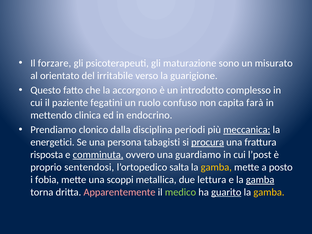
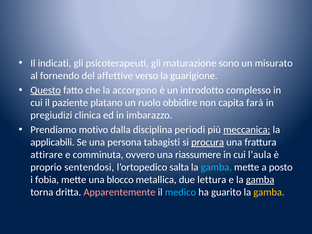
forzare: forzare -> indicati (55, 63)
orientato: orientato -> fornendo (60, 76)
irritabile: irritabile -> affettive (115, 76)
Questo underline: none -> present (46, 90)
fegatini: fegatini -> platano (106, 103)
confuso: confuso -> obbidire (180, 103)
mettendo: mettendo -> pregiudizi (51, 115)
endocrino: endocrino -> imbarazzo (149, 115)
clonico: clonico -> motivo (94, 130)
energetici: energetici -> applicabili (53, 142)
risposta: risposta -> attirare (47, 155)
comminuta underline: present -> none (98, 155)
guardiamo: guardiamo -> riassumere (198, 155)
l’post: l’post -> l’aula (260, 155)
gamba colour: yellow -> light blue (216, 167)
scoppi: scoppi -> blocco (120, 180)
medico colour: light green -> light blue (180, 192)
guarito underline: present -> none (226, 192)
